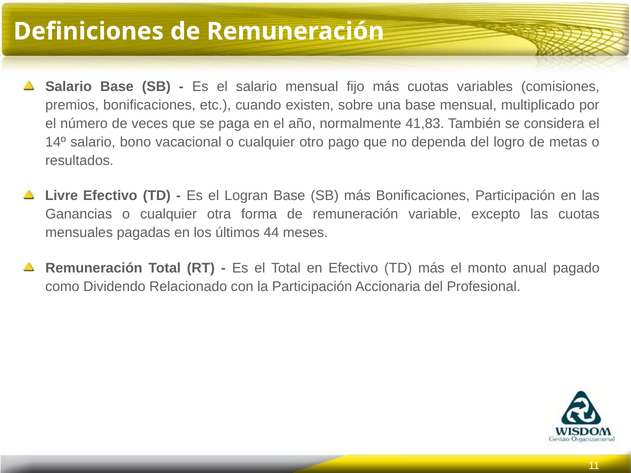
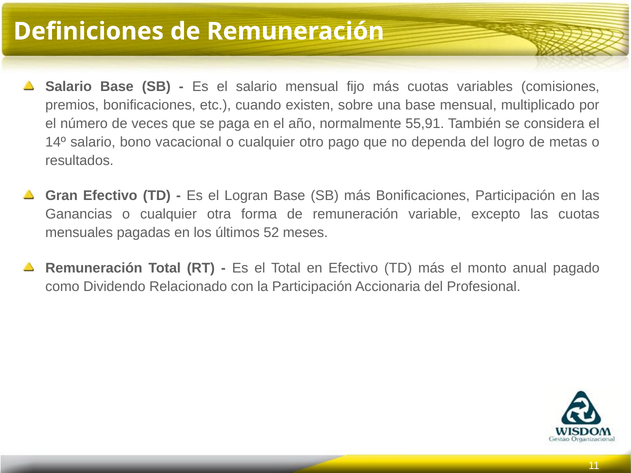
41,83: 41,83 -> 55,91 (425, 124)
Livre: Livre -> Gran (62, 196)
44: 44 -> 52 (271, 233)
